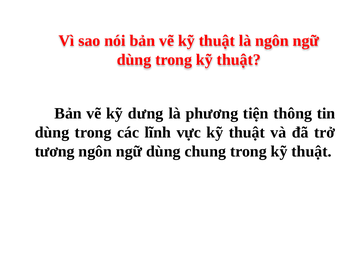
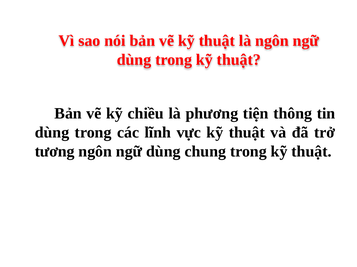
dưng: dưng -> chiều (146, 114)
